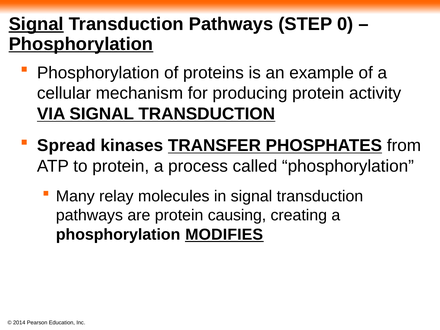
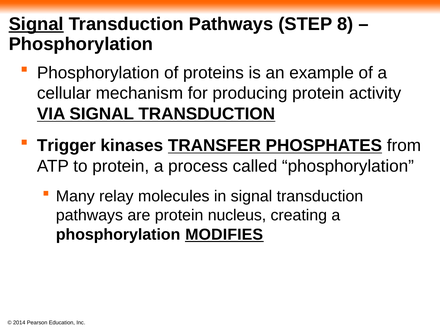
0: 0 -> 8 (345, 24)
Phosphorylation underline: present -> none (81, 44)
Spread: Spread -> Trigger (66, 145)
causing: causing -> nucleus (237, 215)
